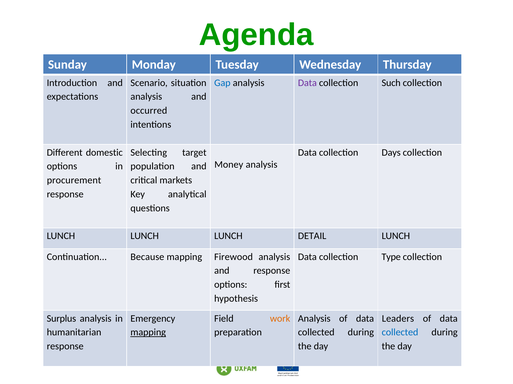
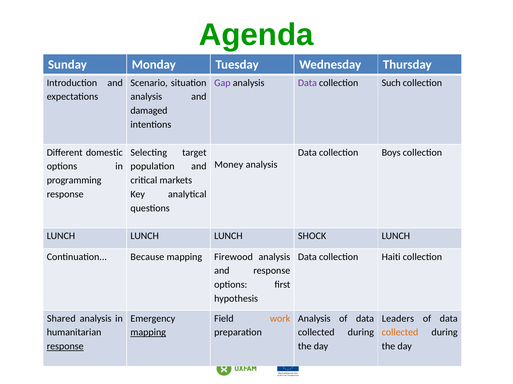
Gap colour: blue -> purple (222, 83)
occurred: occurred -> damaged (149, 111)
Days: Days -> Boys (391, 153)
procurement: procurement -> programming (74, 181)
DETAIL: DETAIL -> SHOCK (312, 236)
Type: Type -> Haiti (391, 257)
Surplus: Surplus -> Shared (61, 319)
collected colour: blue -> orange (400, 333)
response underline: none -> present (65, 347)
